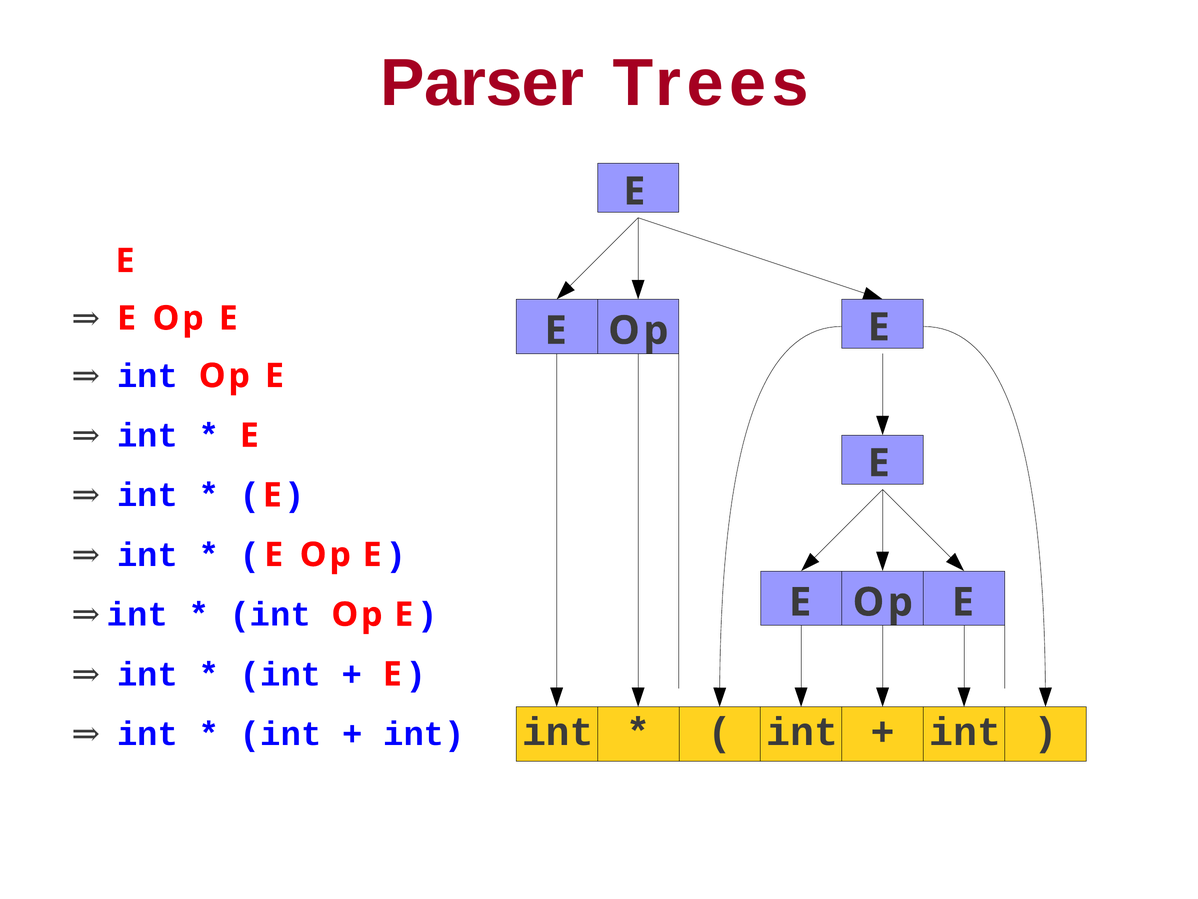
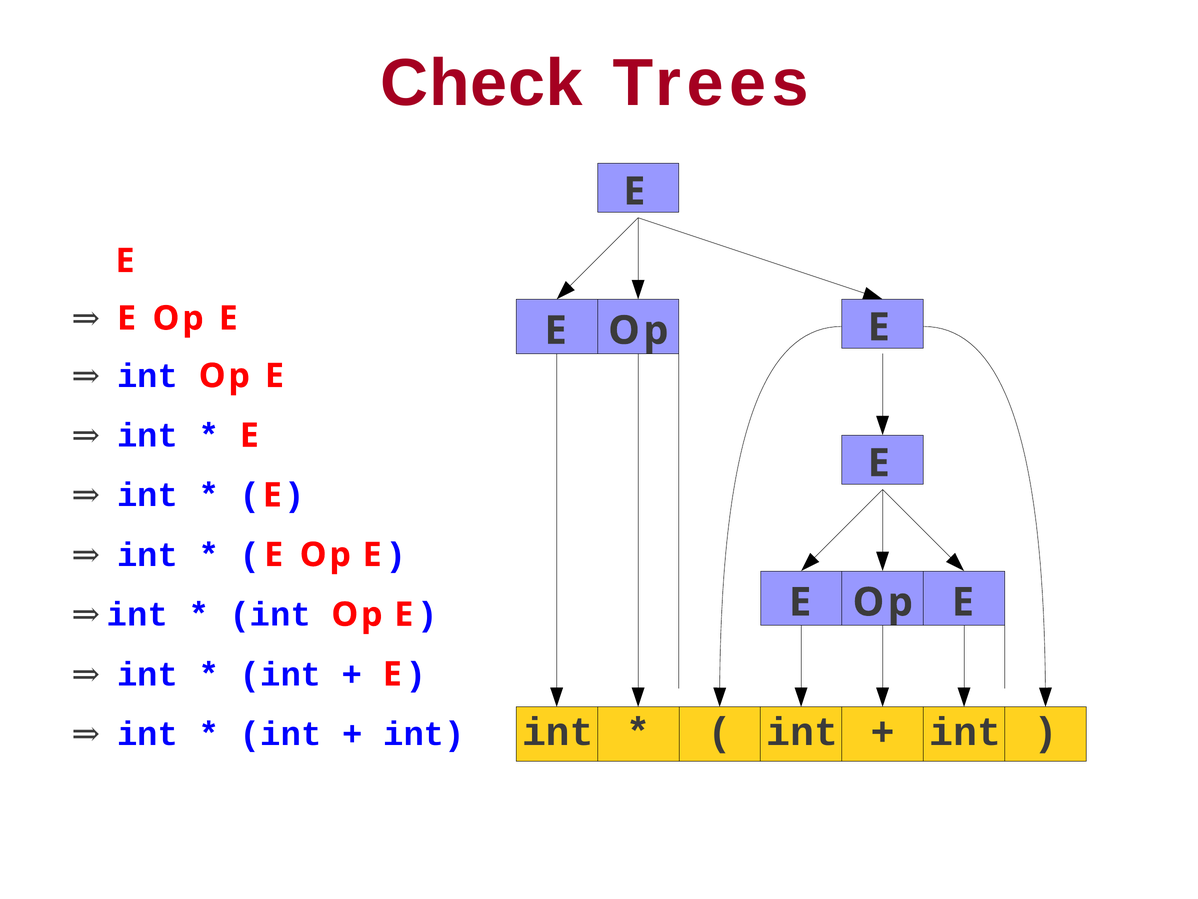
Parser: Parser -> Check (482, 83)
